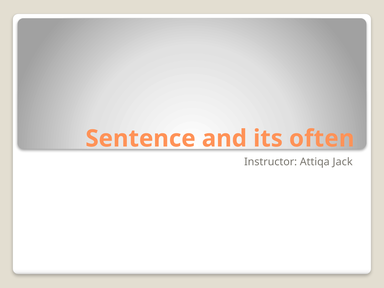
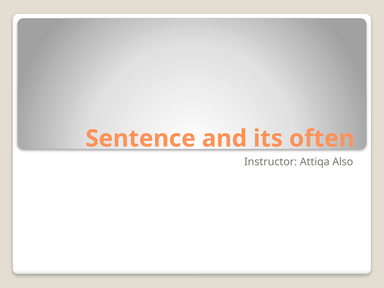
Jack: Jack -> Also (343, 162)
